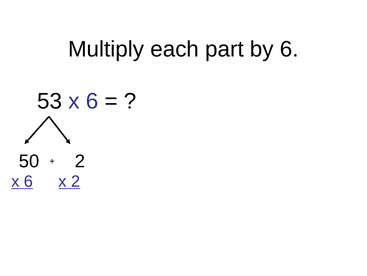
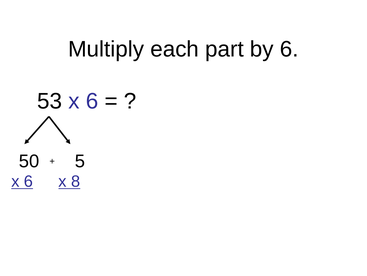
50 2: 2 -> 5 (80, 161)
x 2: 2 -> 8 (76, 181)
